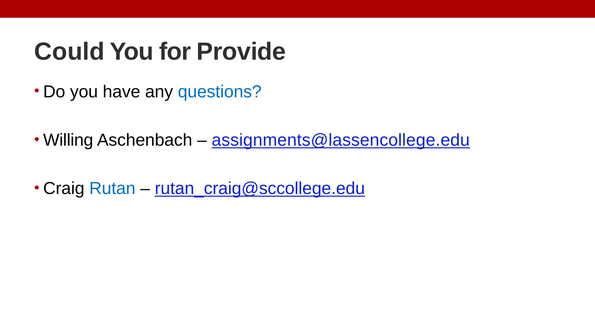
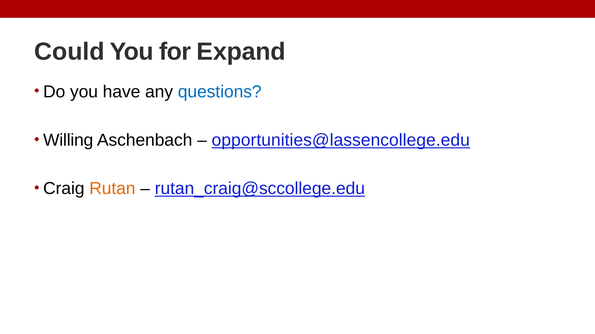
Provide: Provide -> Expand (241, 52)
assignments@lassencollege.edu: assignments@lassencollege.edu -> opportunities@lassencollege.edu (341, 140)
Rutan colour: blue -> orange (112, 189)
